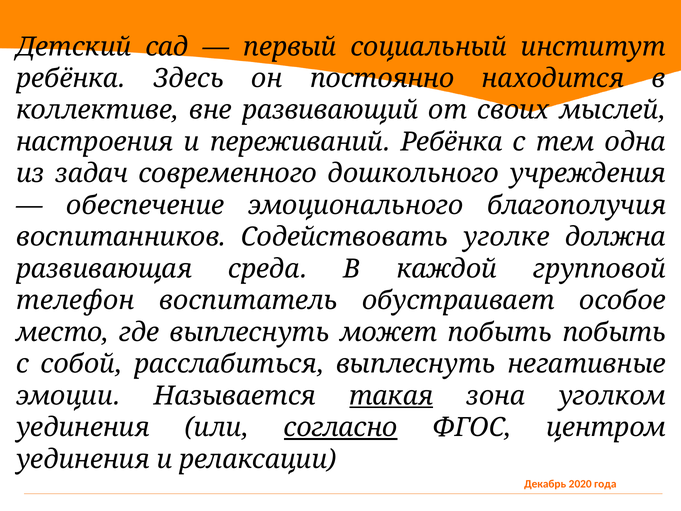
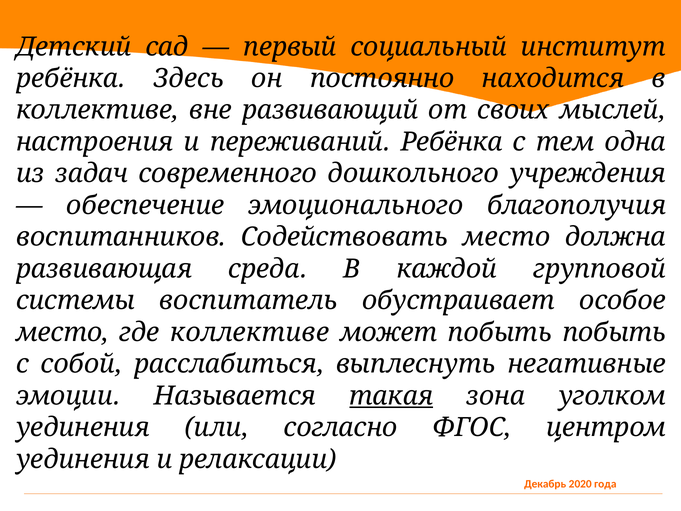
Содействовать уголке: уголке -> место (507, 237)
телефон: телефон -> системы (76, 300)
где выплеснуть: выплеснуть -> коллективе (250, 332)
согласно underline: present -> none (341, 427)
